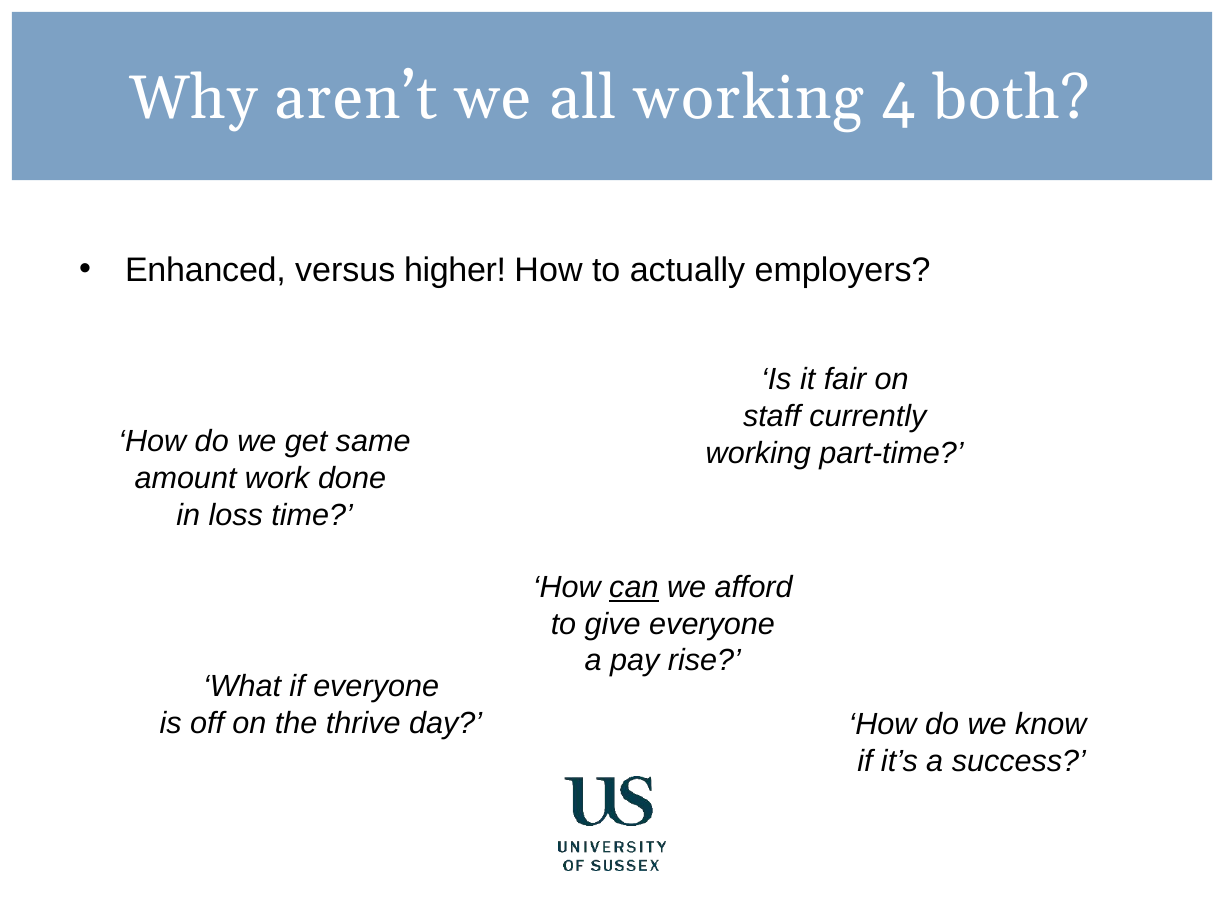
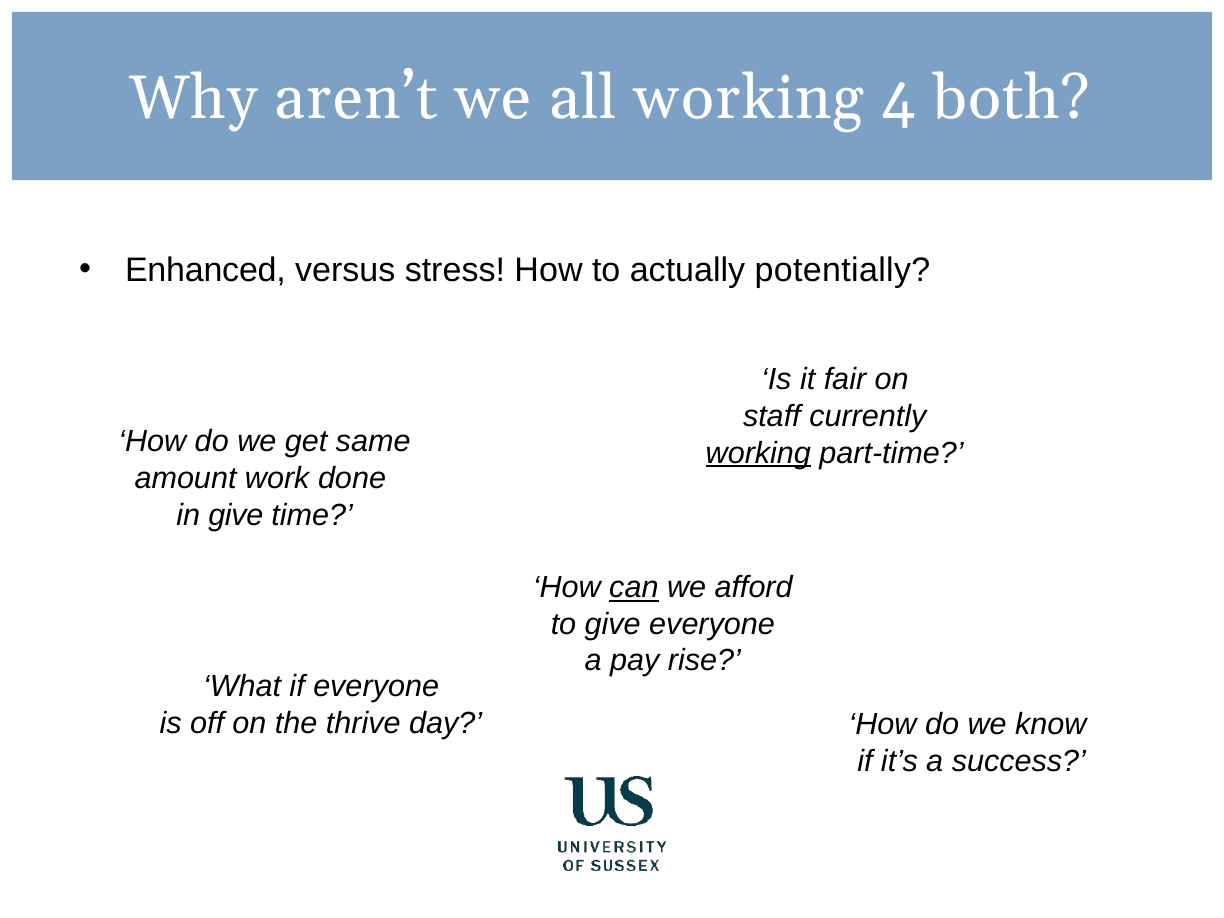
higher: higher -> stress (455, 270)
employers: employers -> potentially (842, 270)
working underline: none -> present (758, 453)
in loss: loss -> give (236, 515)
